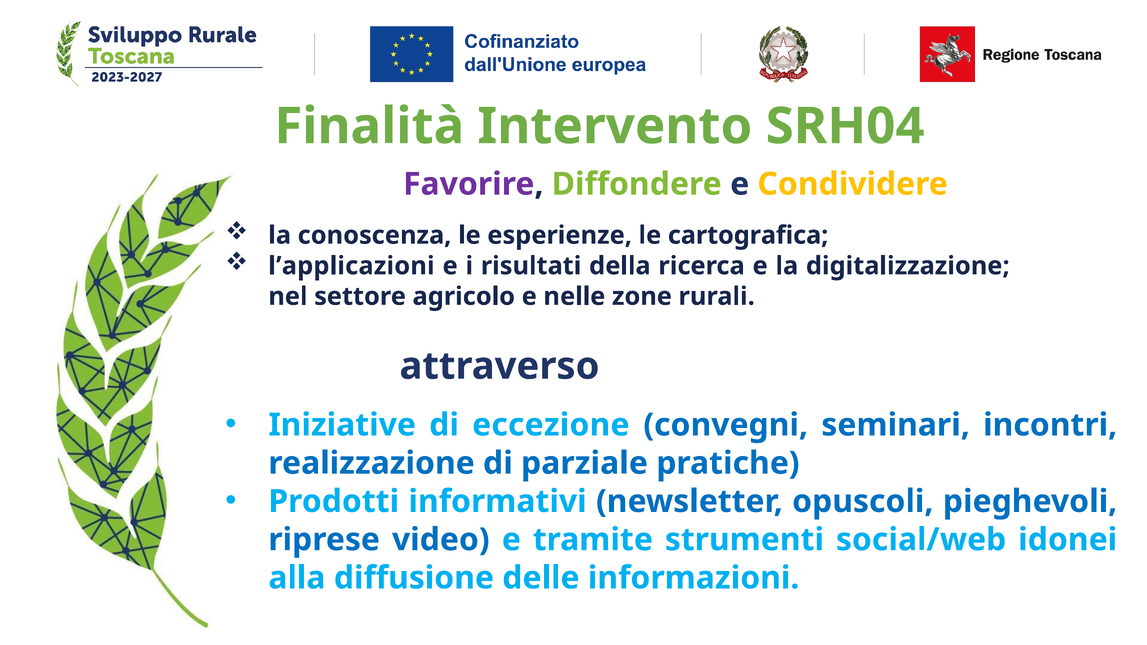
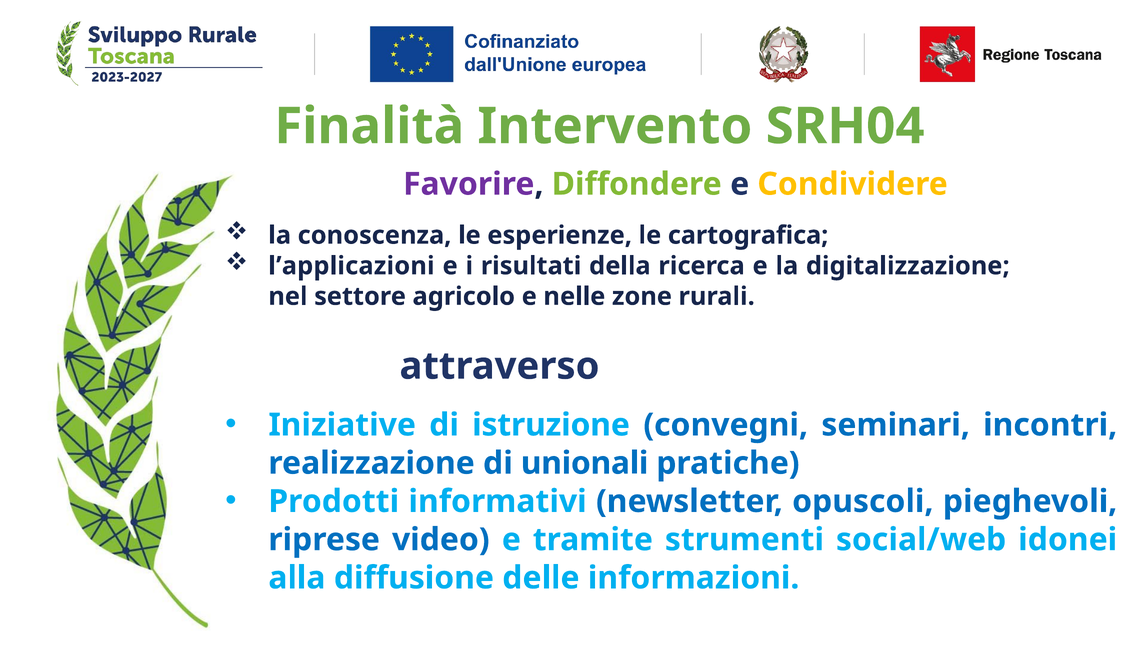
eccezione: eccezione -> istruzione (551, 425)
parziale: parziale -> unionali (585, 463)
